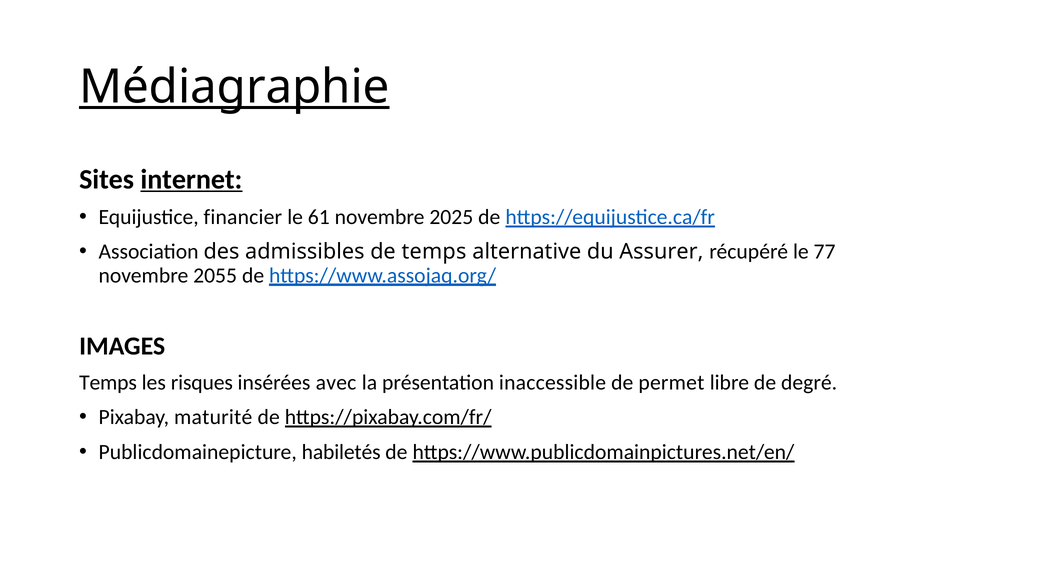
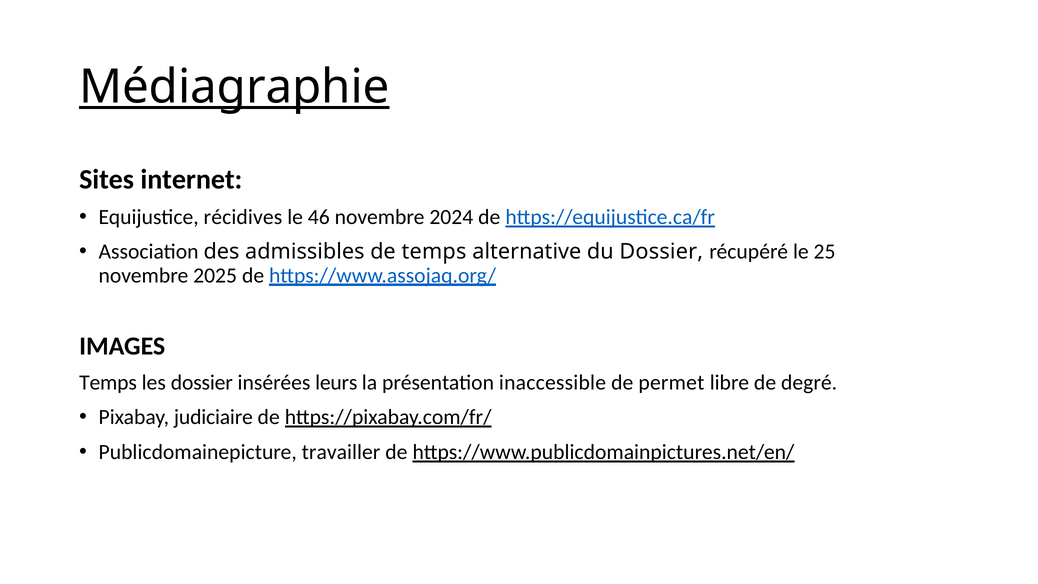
internet underline: present -> none (191, 179)
financier: financier -> récidives (243, 217)
61: 61 -> 46 (319, 217)
2025: 2025 -> 2024 (451, 217)
du Assurer: Assurer -> Dossier (661, 252)
77: 77 -> 25 (825, 252)
2055: 2055 -> 2025 (215, 275)
les risques: risques -> dossier (202, 383)
avec: avec -> leurs (336, 383)
maturité: maturité -> judiciaire (213, 417)
habiletés: habiletés -> travailler (341, 452)
